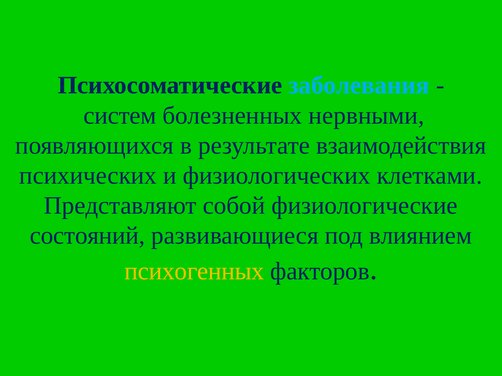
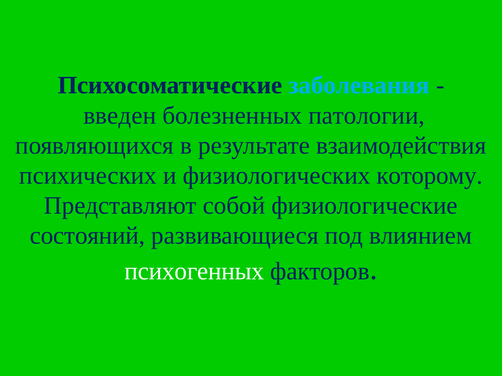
систем: систем -> введен (120, 116)
нервными: нервными -> патологии (367, 116)
клетками: клетками -> которому (430, 176)
психогенных colour: yellow -> white (194, 272)
